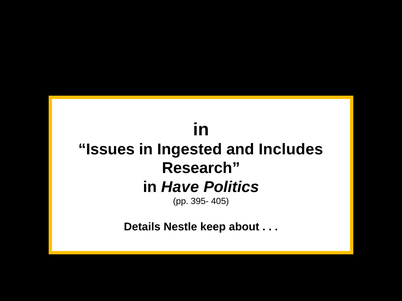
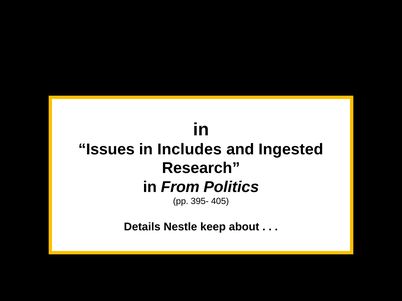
Ingested: Ingested -> Includes (190, 150)
Includes: Includes -> Ingested (291, 150)
Have: Have -> From (180, 187)
